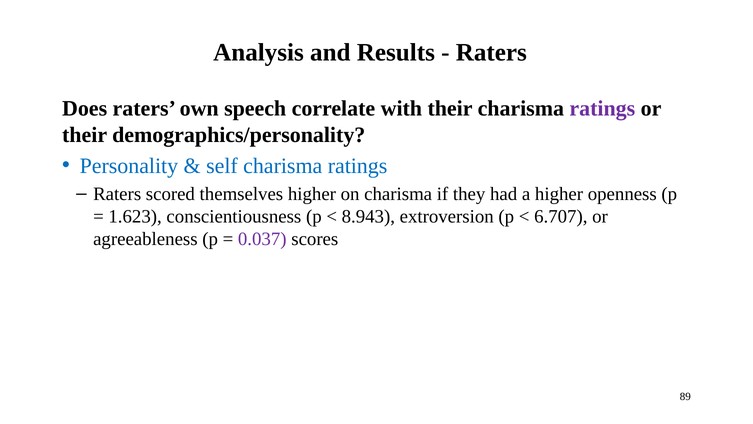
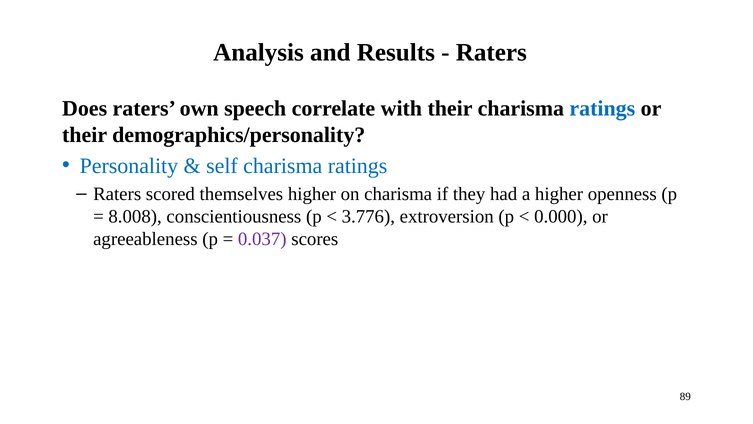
ratings colour: purple -> blue (602, 109)
1.623: 1.623 -> 8.008 (135, 216)
8.943: 8.943 -> 3.776 (368, 216)
6.707: 6.707 -> 0.000 (561, 216)
